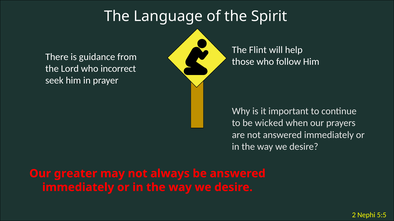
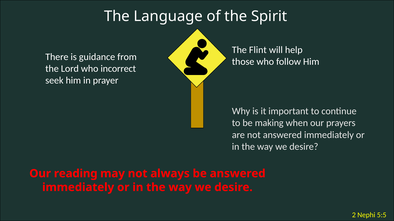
wicked: wicked -> making (269, 123)
greater: greater -> reading (76, 174)
